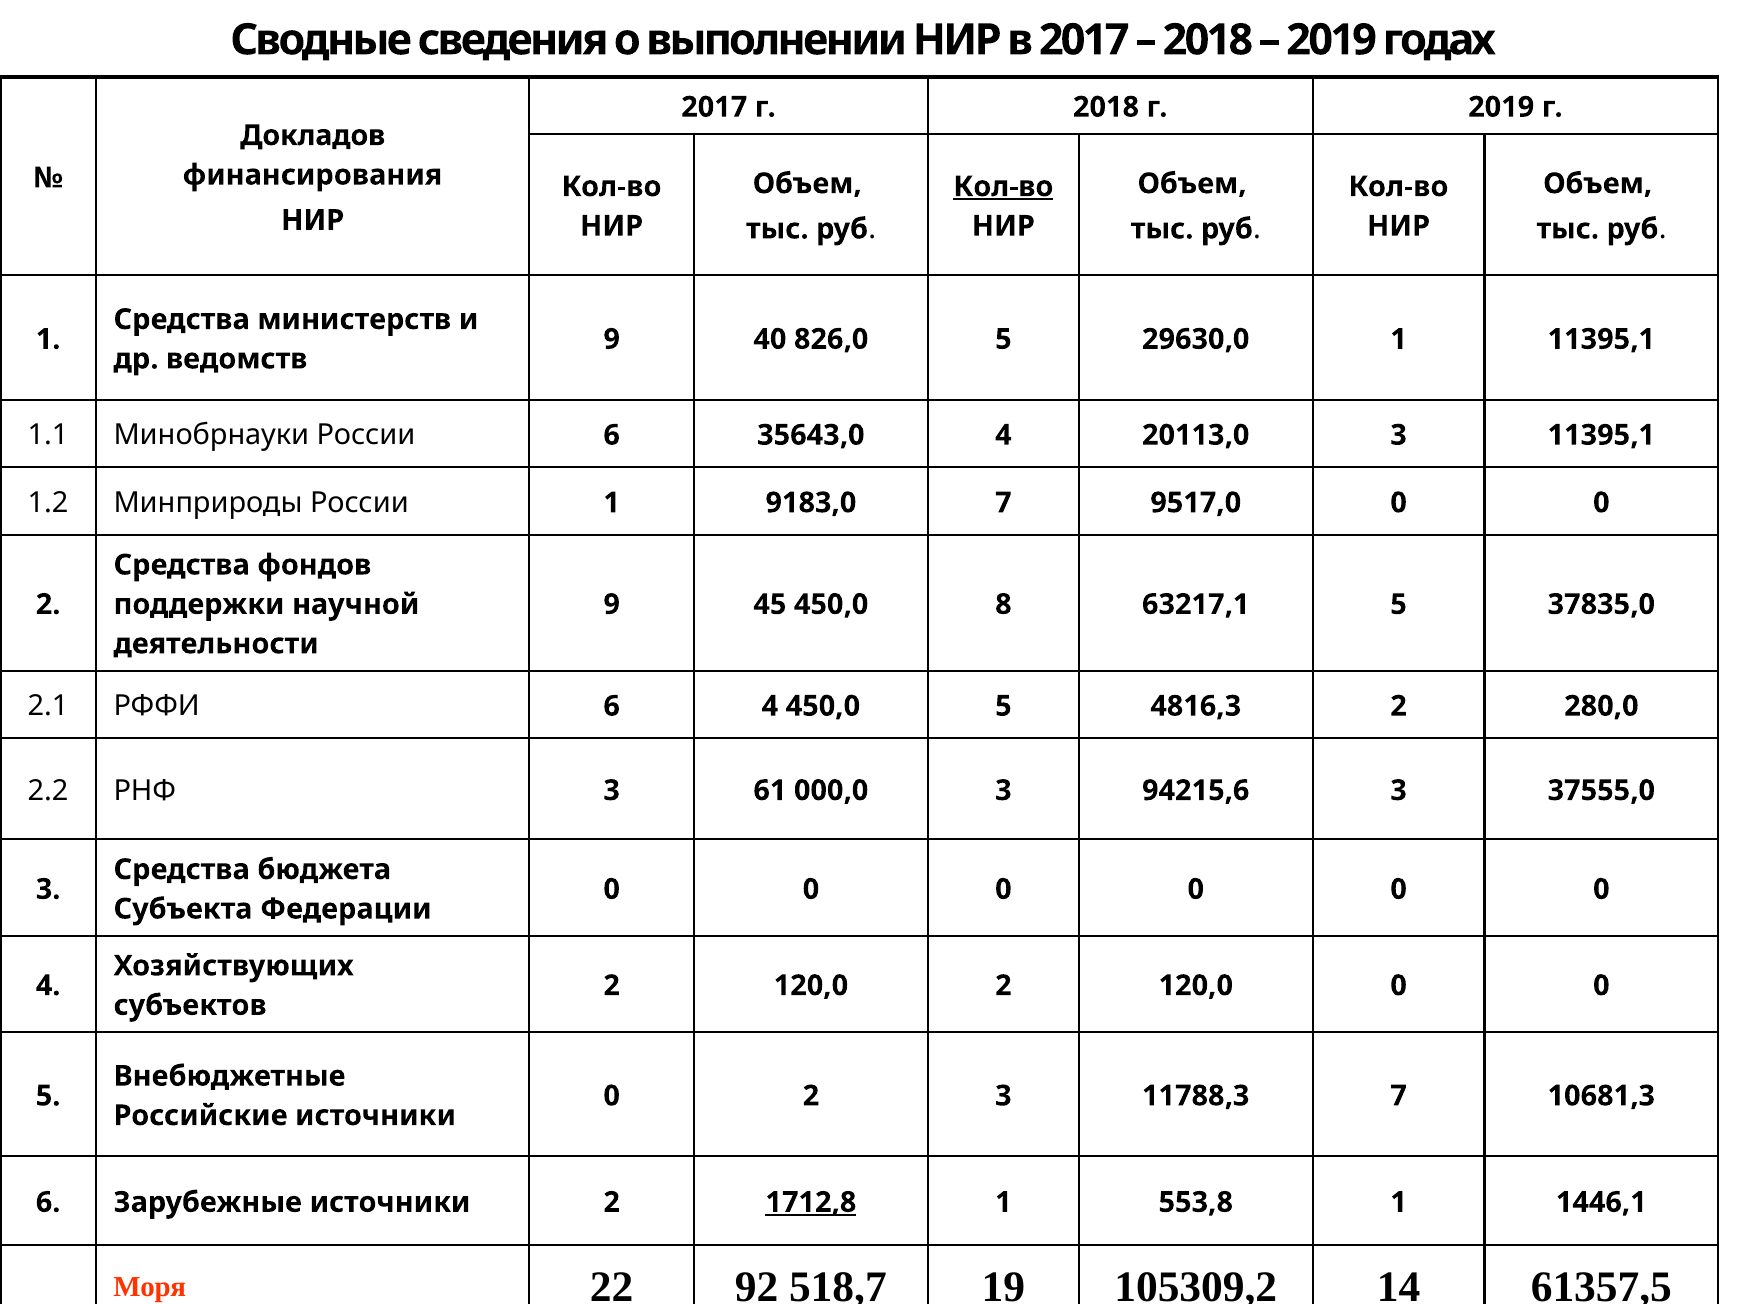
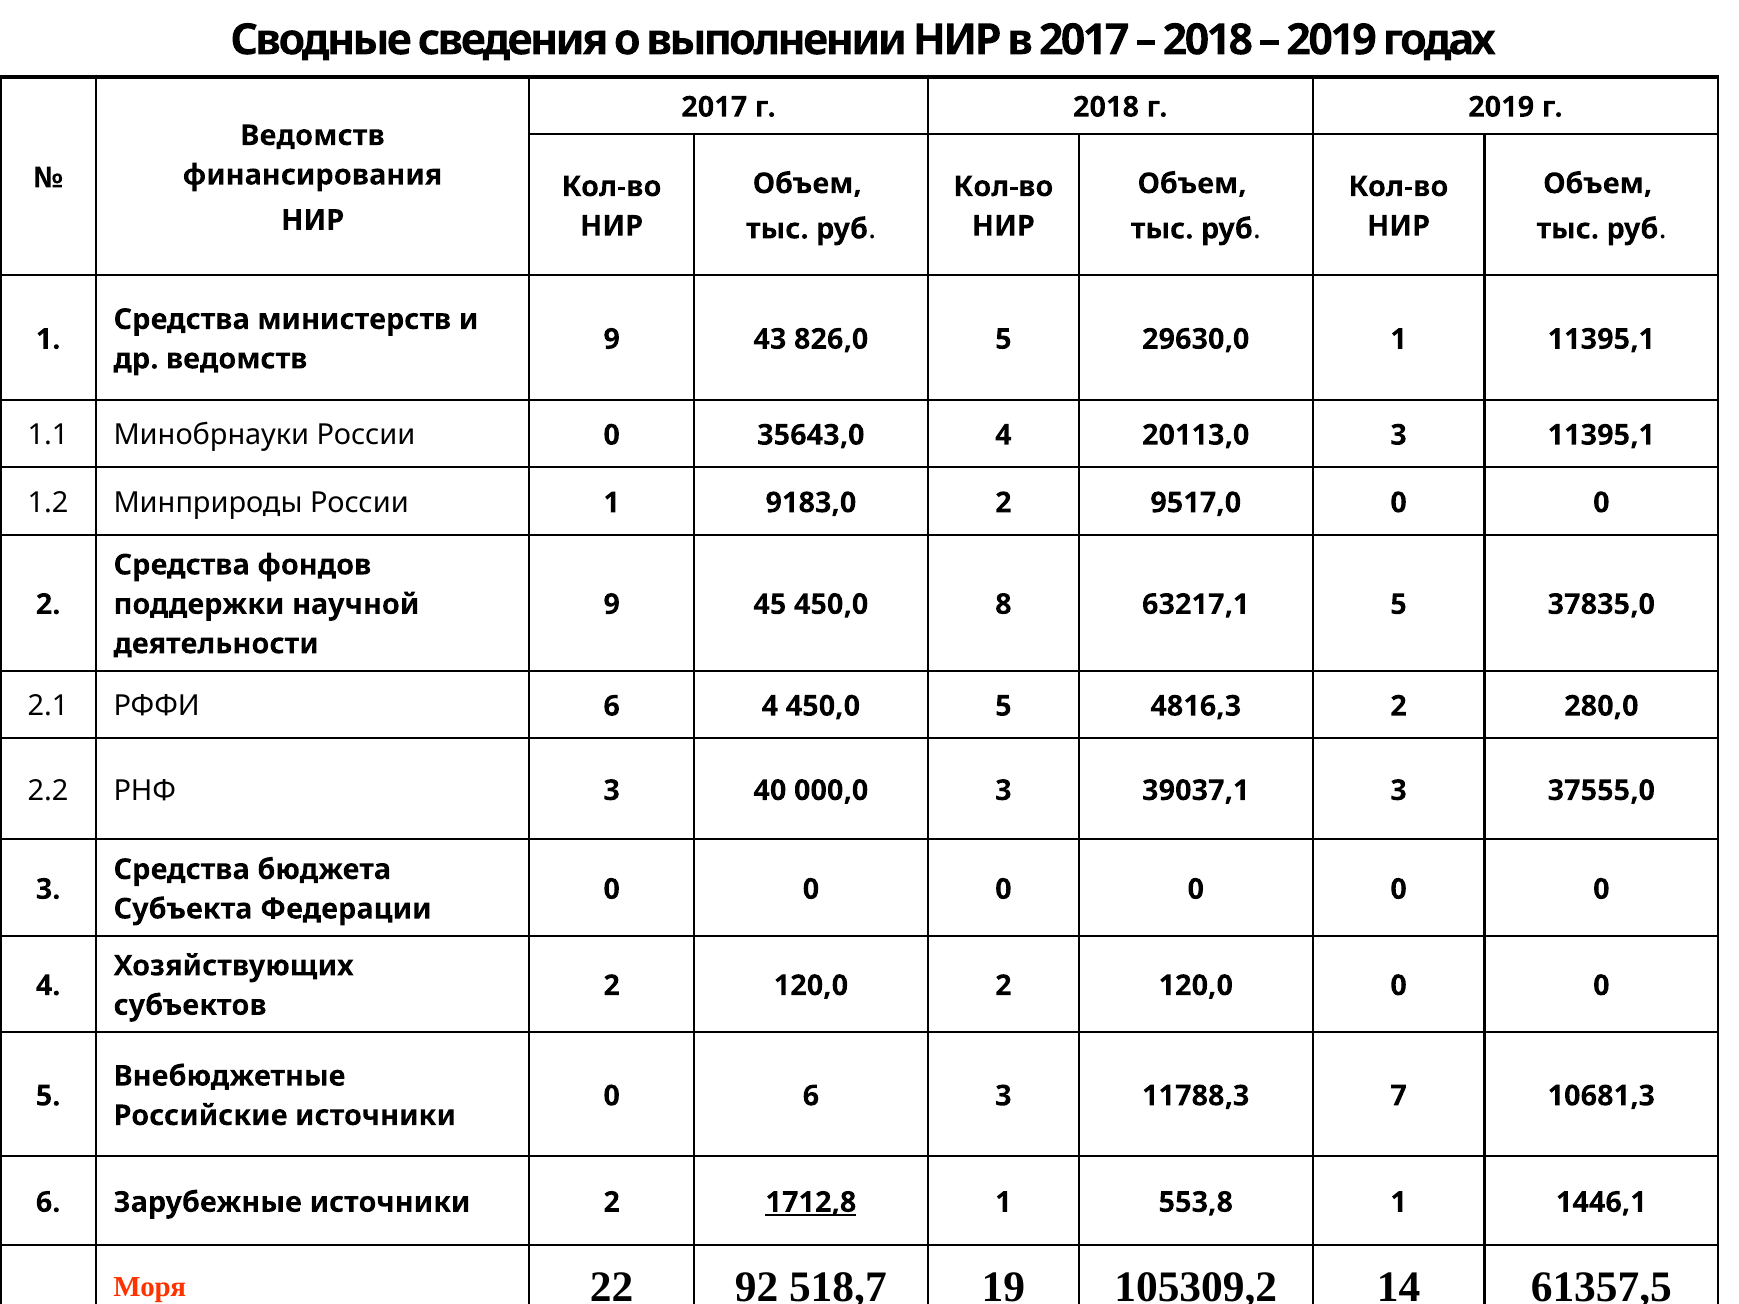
Докладов: Докладов -> Ведомств (313, 136)
Кол-во underline: present -> none (1003, 187)
40: 40 -> 43 (770, 339)
России 6: 6 -> 0 (612, 435)
9183,0 7: 7 -> 2 (1003, 503)
61: 61 -> 40 (770, 791)
94215,6: 94215,6 -> 39037,1 (1196, 791)
2: 2 -> 6 (811, 1096)
